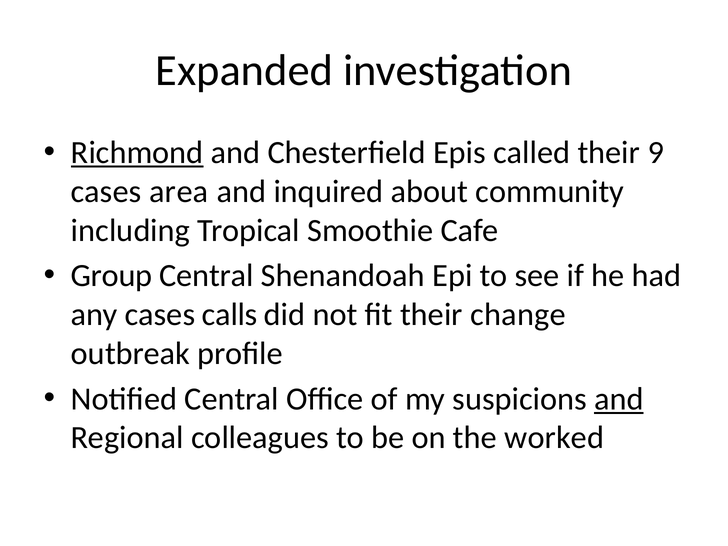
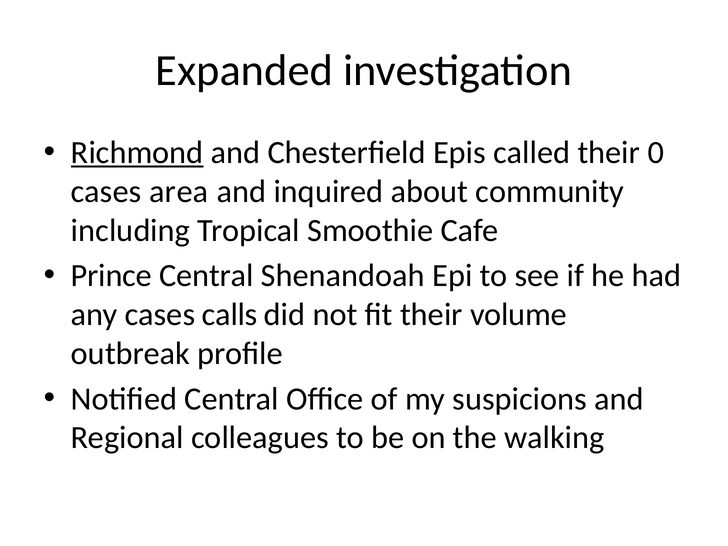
9: 9 -> 0 (656, 153)
Group: Group -> Prince (111, 276)
change: change -> volume (518, 315)
and underline: present -> none (619, 399)
worked: worked -> walking (554, 438)
